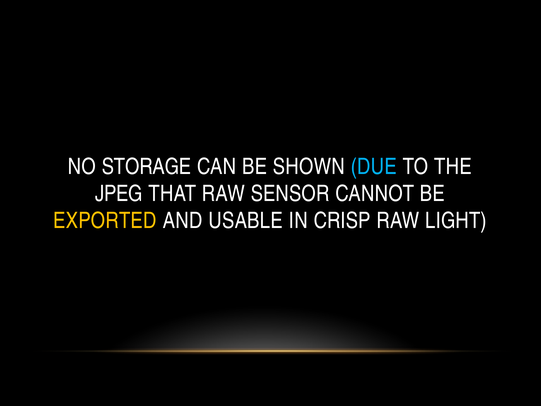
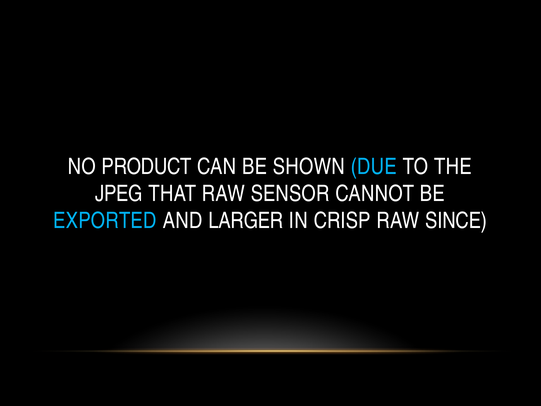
STORAGE: STORAGE -> PRODUCT (147, 167)
EXPORTED colour: yellow -> light blue (105, 221)
USABLE: USABLE -> LARGER (246, 221)
LIGHT: LIGHT -> SINCE (456, 221)
